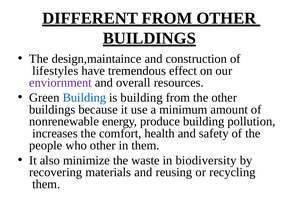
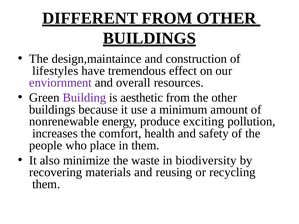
Building colour: blue -> purple (84, 98)
is building: building -> aesthetic (142, 98)
produce building: building -> exciting (204, 122)
who other: other -> place (103, 146)
